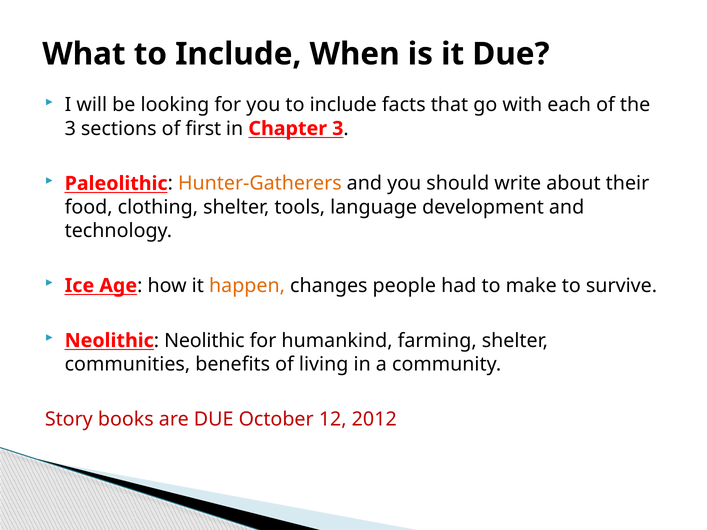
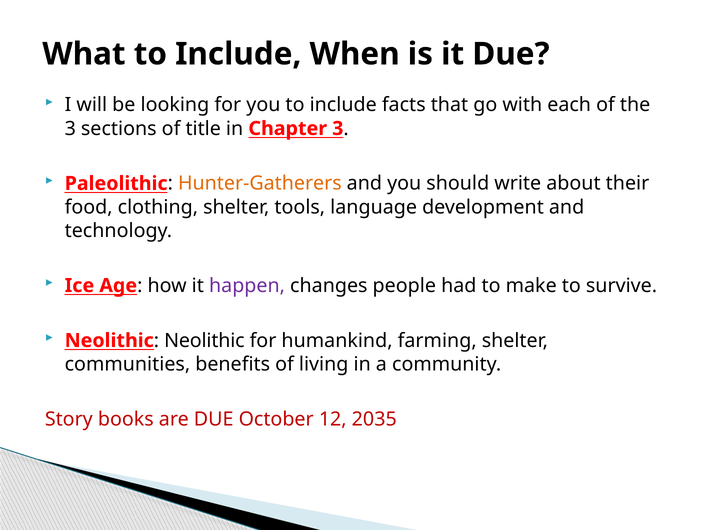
first: first -> title (203, 129)
happen colour: orange -> purple (247, 286)
2012: 2012 -> 2035 (374, 419)
